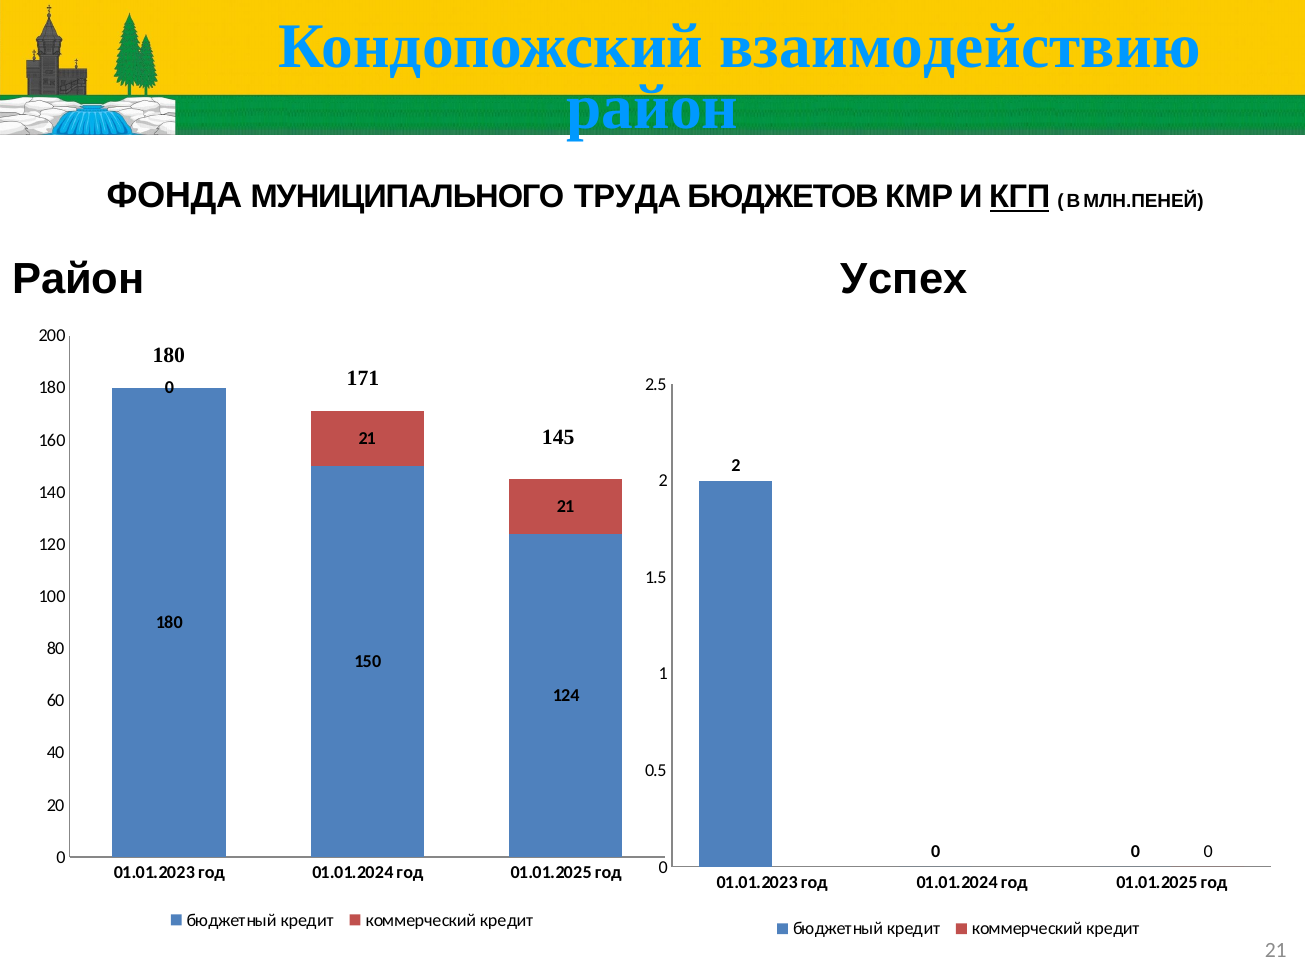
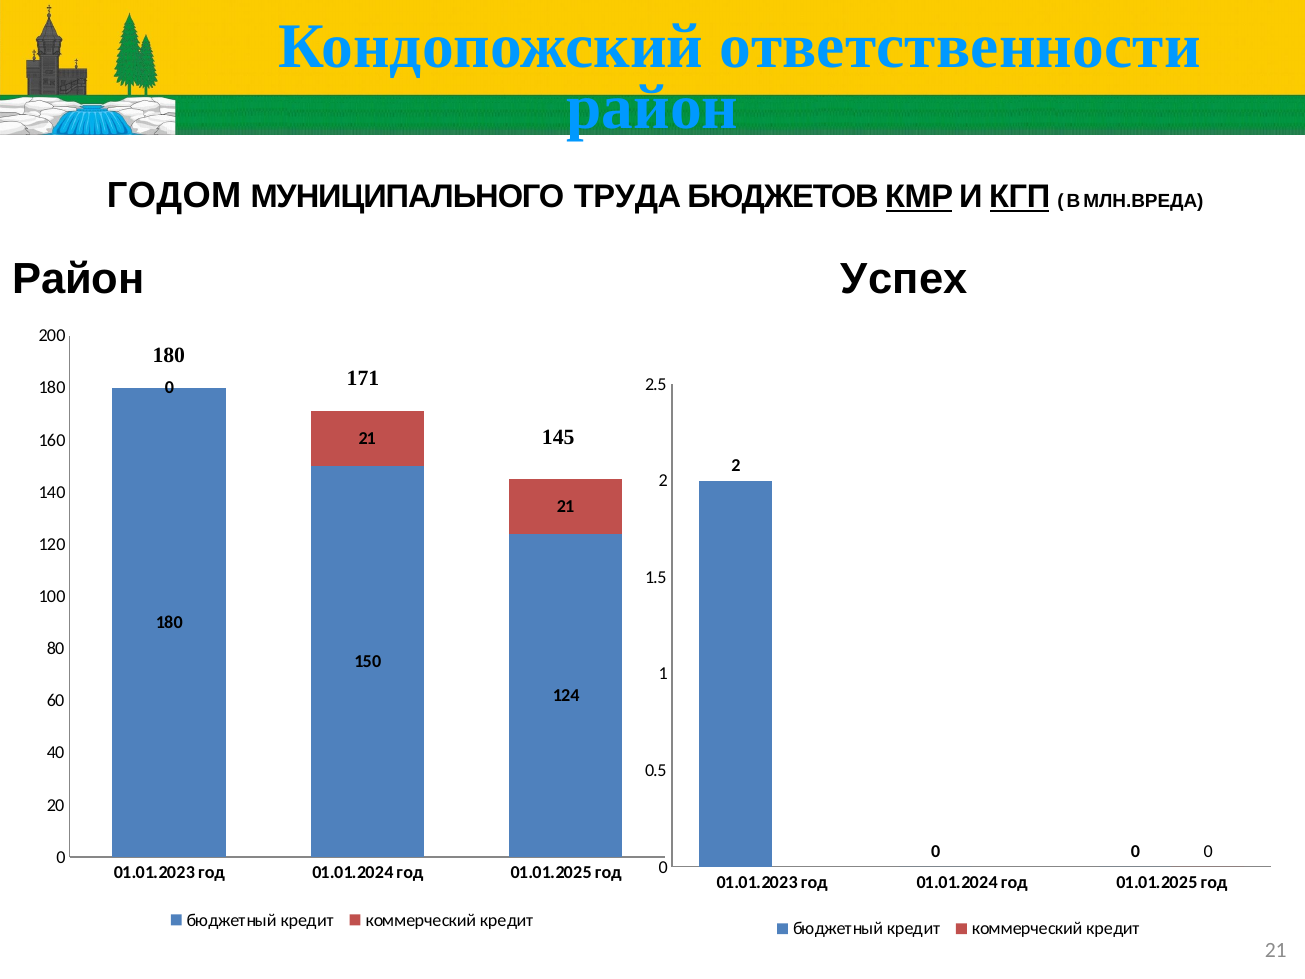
взаимодействию: взаимодействию -> ответственности (960, 46)
ФОНДА: ФОНДА -> ГОДОМ (174, 195)
КМР underline: none -> present (919, 196)
МЛН.ПЕНЕЙ: МЛН.ПЕНЕЙ -> МЛН.ВРЕДА (1144, 201)
